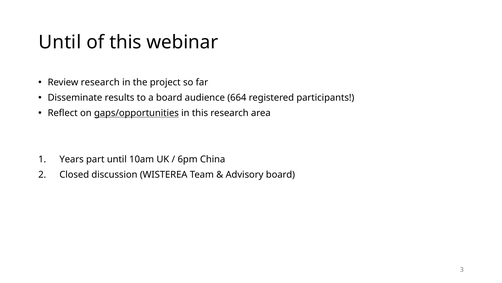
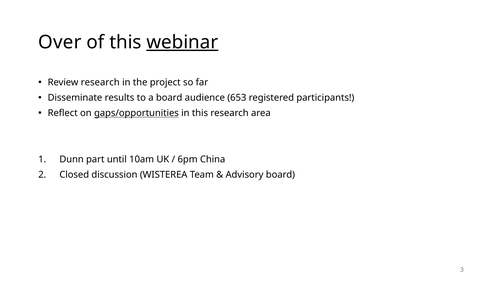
Until: Until -> Over (60, 42)
webinar underline: none -> present (182, 42)
664: 664 -> 653 (237, 97)
Years: Years -> Dunn (72, 159)
